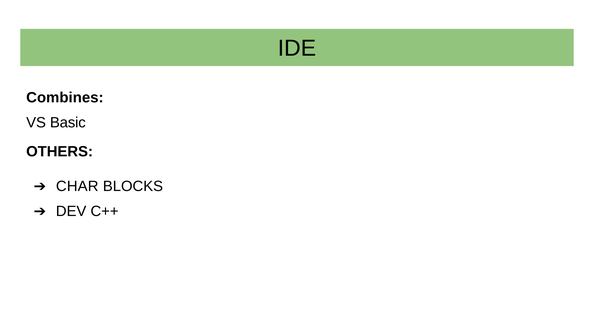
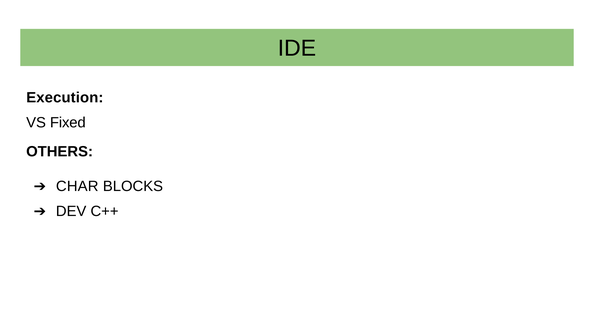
Combines: Combines -> Execution (65, 98)
Basic: Basic -> Fixed (68, 123)
